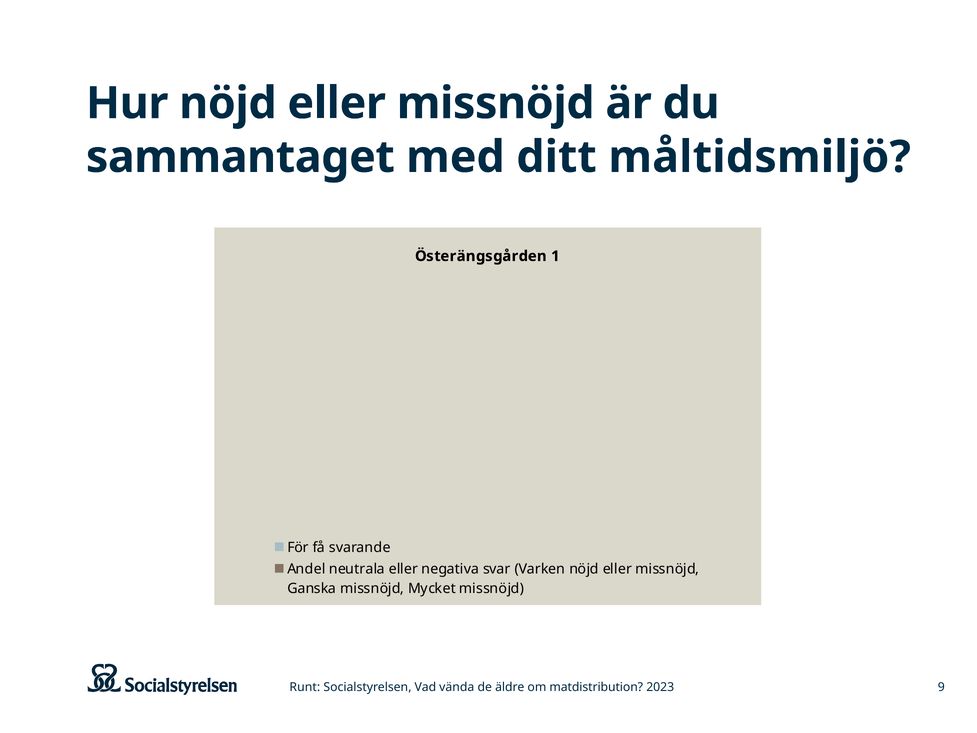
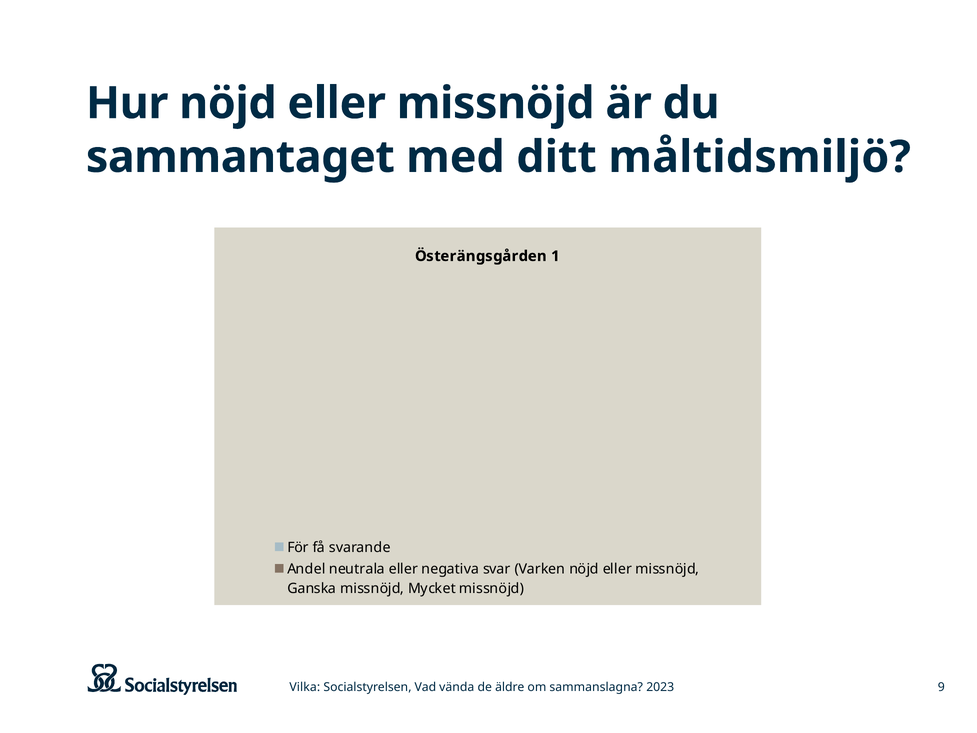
Runt: Runt -> Vilka (305, 687)
matdistribution: matdistribution -> sammanslagna (596, 687)
